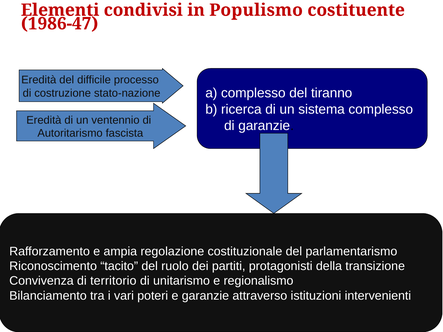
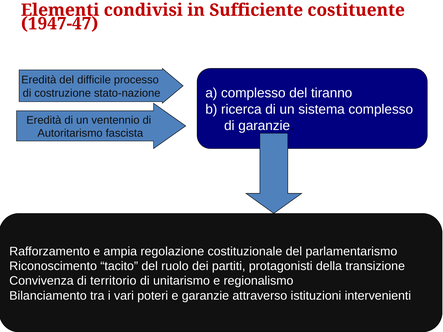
Populismo: Populismo -> Sufficiente (256, 10)
1986-47: 1986-47 -> 1947-47 (60, 24)
